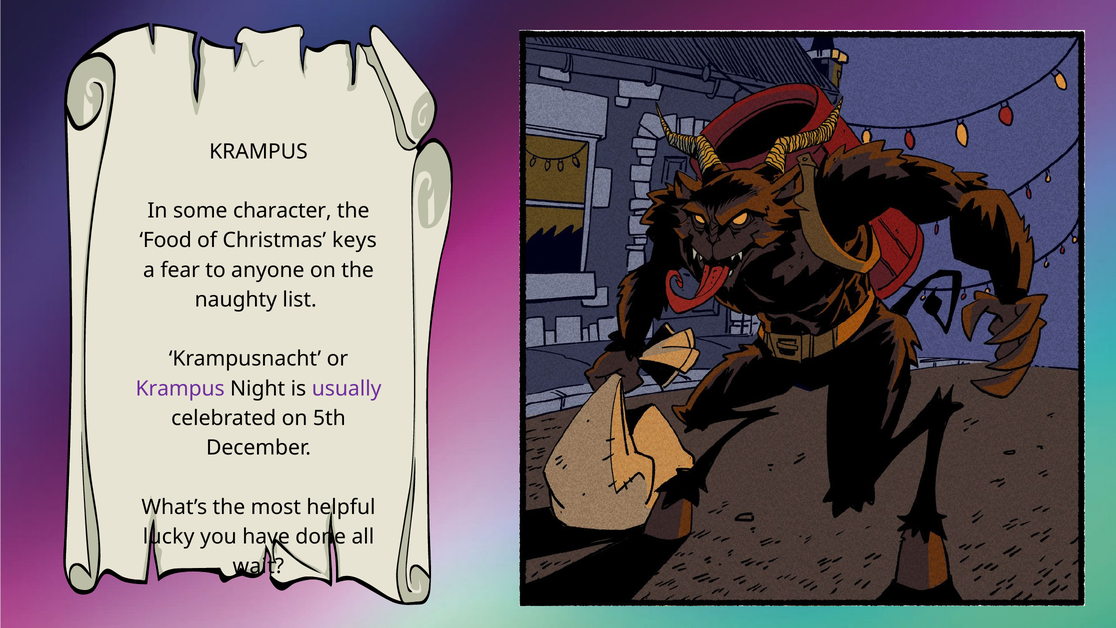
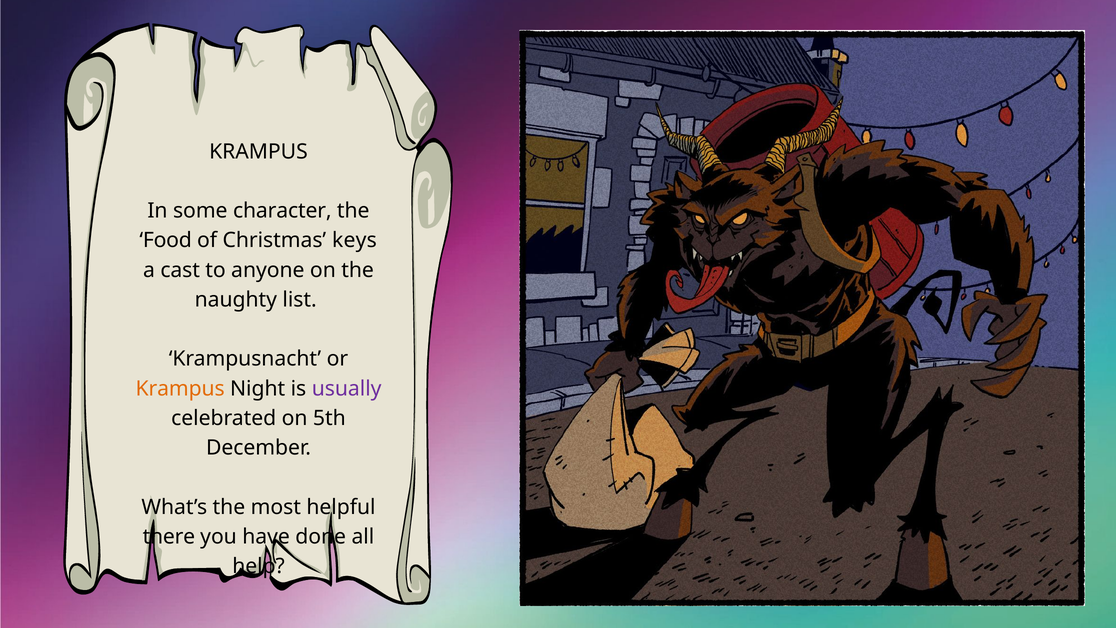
fear: fear -> cast (180, 270)
Krampus colour: purple -> orange (180, 388)
lucky: lucky -> there (169, 536)
wait: wait -> help (259, 566)
